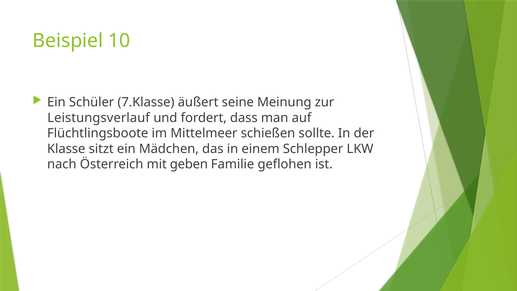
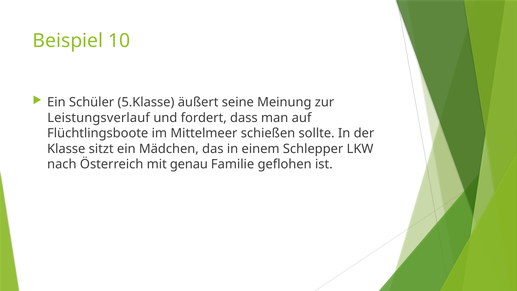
7.Klasse: 7.Klasse -> 5.Klasse (146, 102)
geben: geben -> genau (189, 164)
